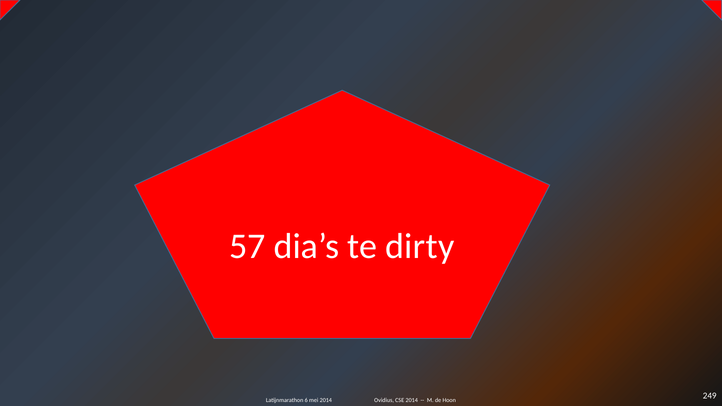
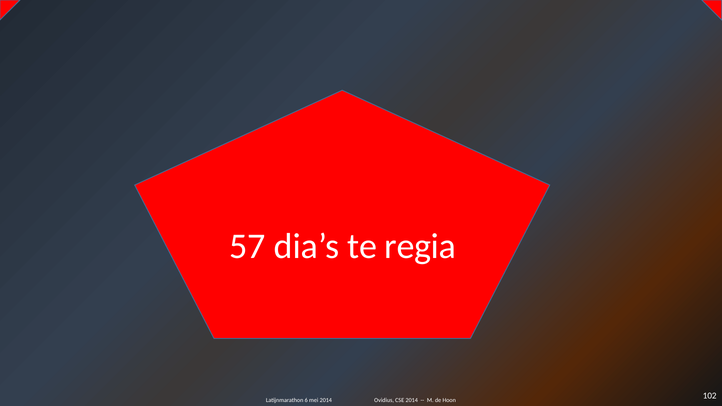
dirty: dirty -> regia (420, 246)
249: 249 -> 102 (710, 396)
